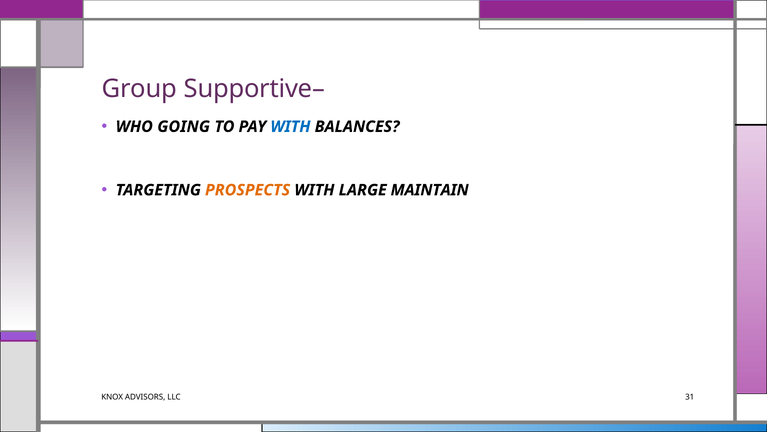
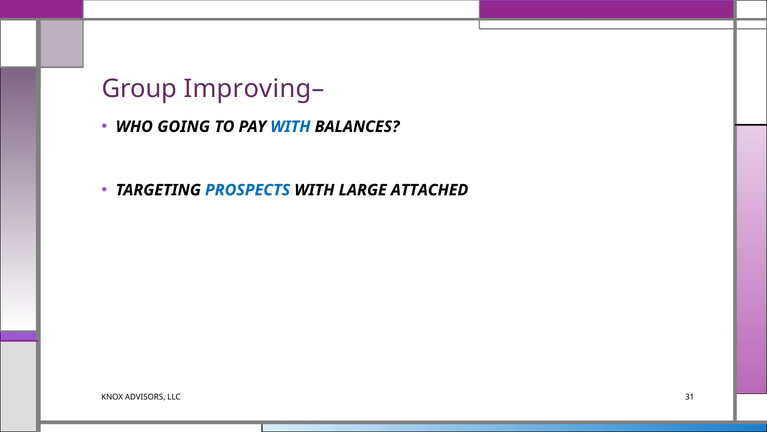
Supportive–: Supportive– -> Improving– (254, 89)
PROSPECTS colour: orange -> blue (248, 190)
MAINTAIN: MAINTAIN -> ATTACHED (430, 190)
